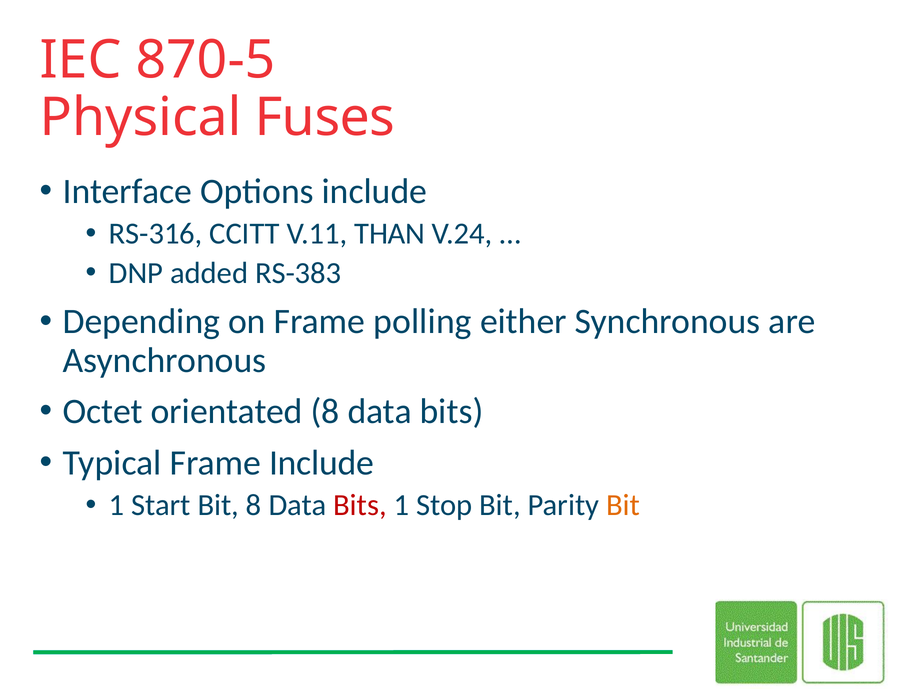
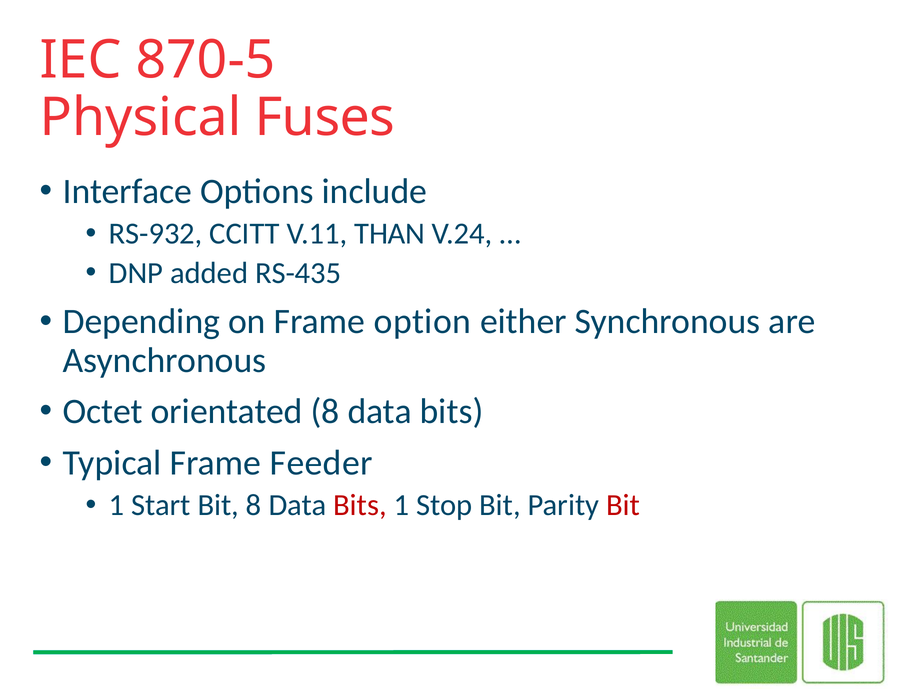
RS-316: RS-316 -> RS-932 (156, 234)
RS-383: RS-383 -> RS-435 (298, 273)
polling: polling -> option (422, 322)
Frame Include: Include -> Feeder (321, 463)
Bit colour: orange -> red (623, 505)
